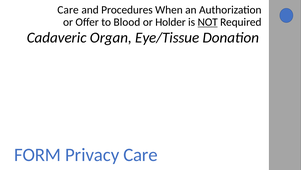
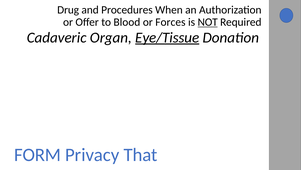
Care: Care -> Drug (68, 10)
Holder: Holder -> Forces (170, 22)
Eye/Tissue underline: none -> present (167, 37)
Privacy Care: Care -> That (140, 154)
